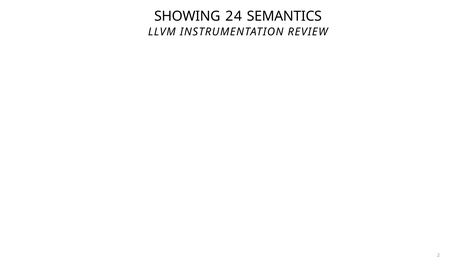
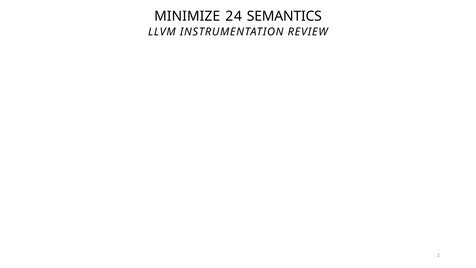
SHOWING: SHOWING -> MINIMIZE (187, 16)
